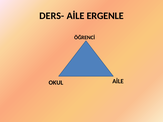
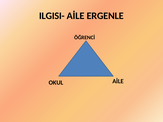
DERS-: DERS- -> ILGISI- (52, 16)
